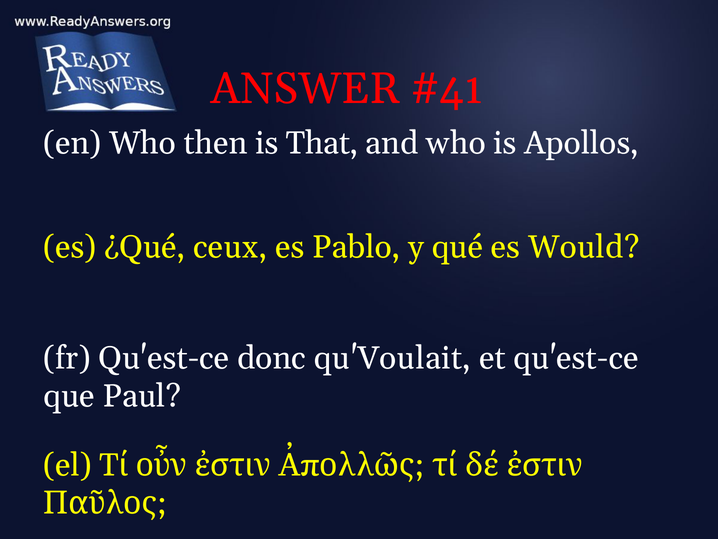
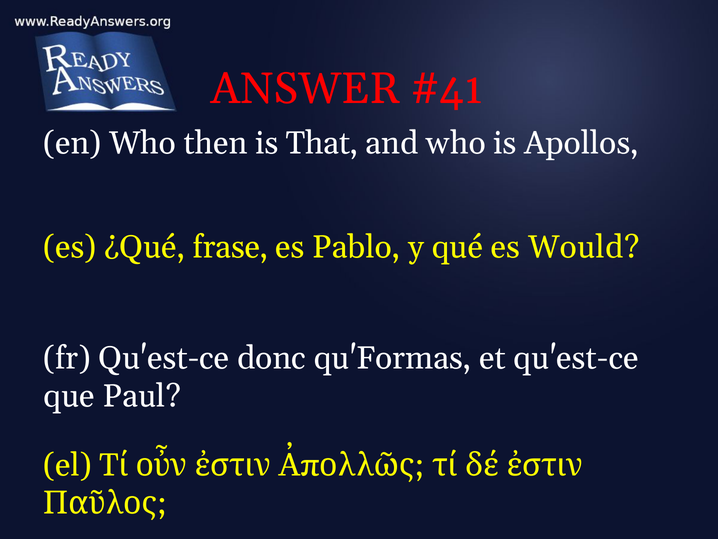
ceux: ceux -> frase (231, 247)
qu'Voulait: qu'Voulait -> qu'Formas (393, 358)
